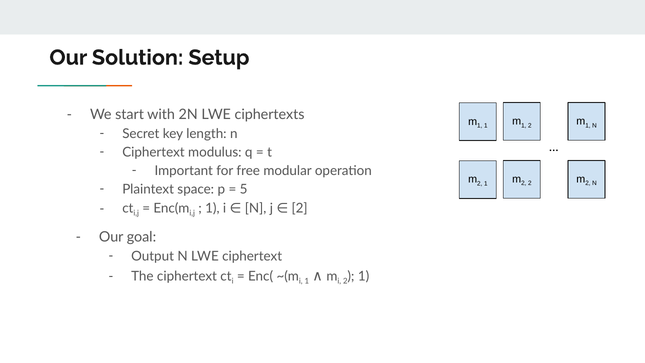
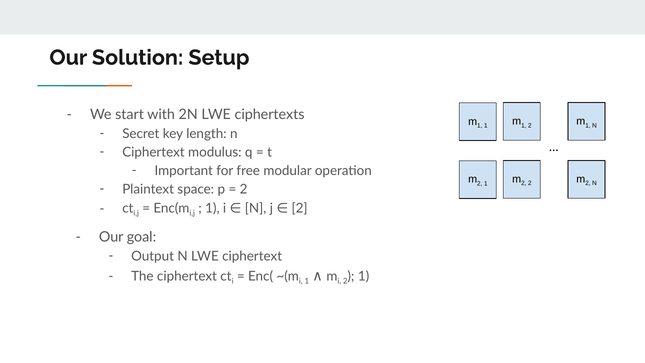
5: 5 -> 2 (244, 189)
